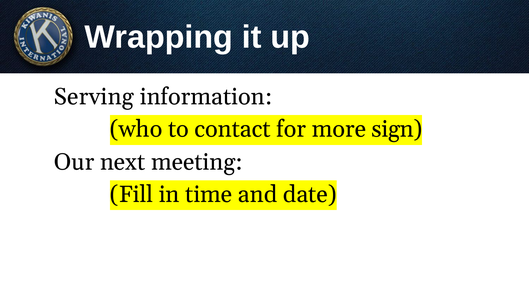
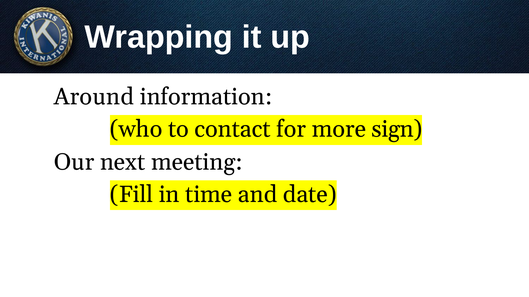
Serving: Serving -> Around (94, 97)
